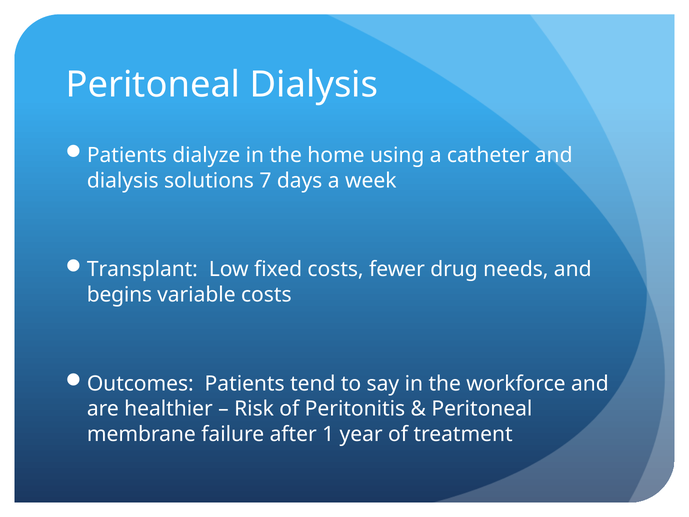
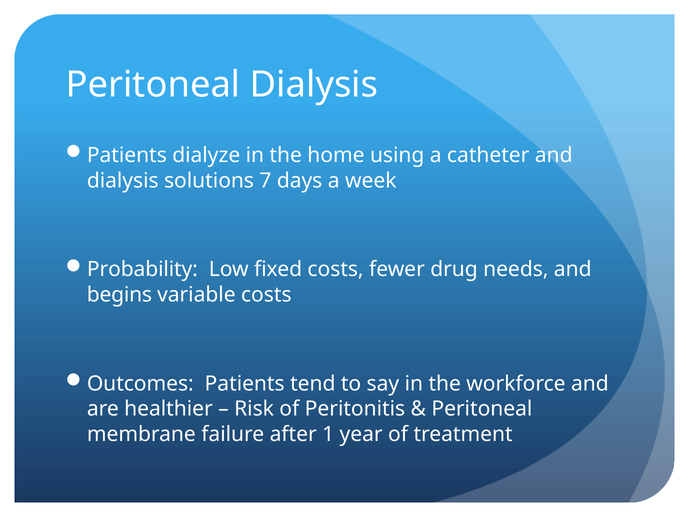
Transplant: Transplant -> Probability (142, 269)
